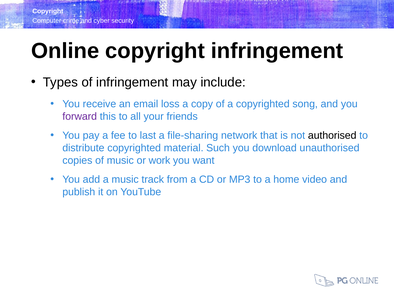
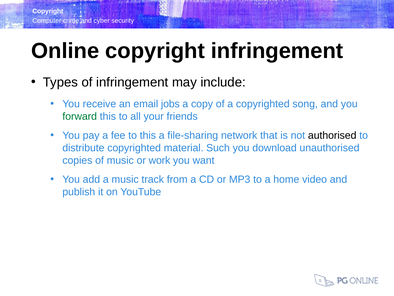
loss: loss -> jobs (170, 104)
forward colour: purple -> green (80, 116)
to last: last -> this (148, 135)
